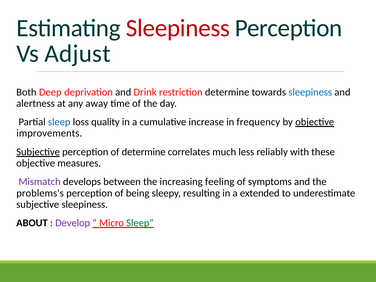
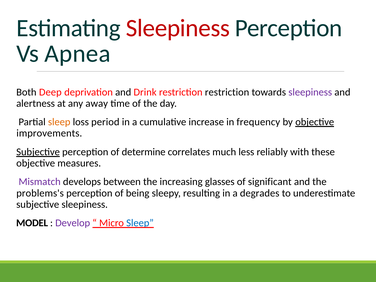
Adjust: Adjust -> Apnea (78, 54)
restriction determine: determine -> restriction (227, 92)
sleepiness colour: blue -> purple (310, 92)
sleep colour: blue -> orange (59, 122)
quality: quality -> period (105, 122)
feeling: feeling -> glasses (220, 182)
symptoms: symptoms -> significant (270, 182)
extended: extended -> degrades (260, 193)
ABOUT: ABOUT -> MODEL (32, 223)
Sleep colour: green -> blue (140, 223)
